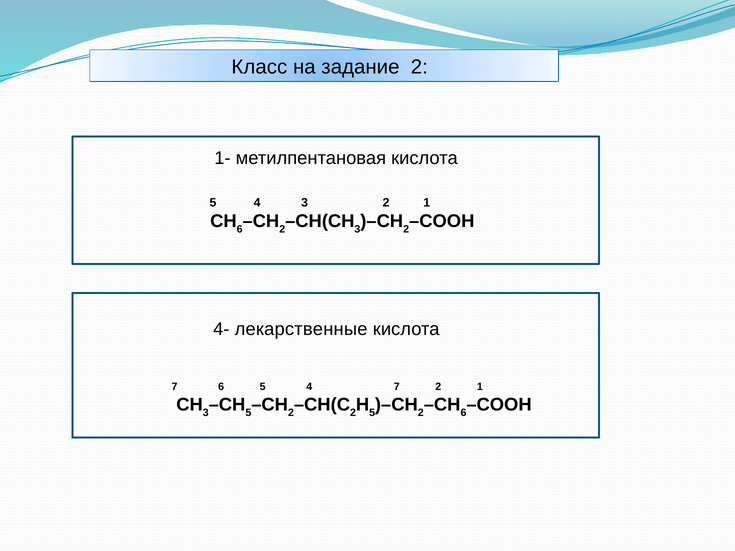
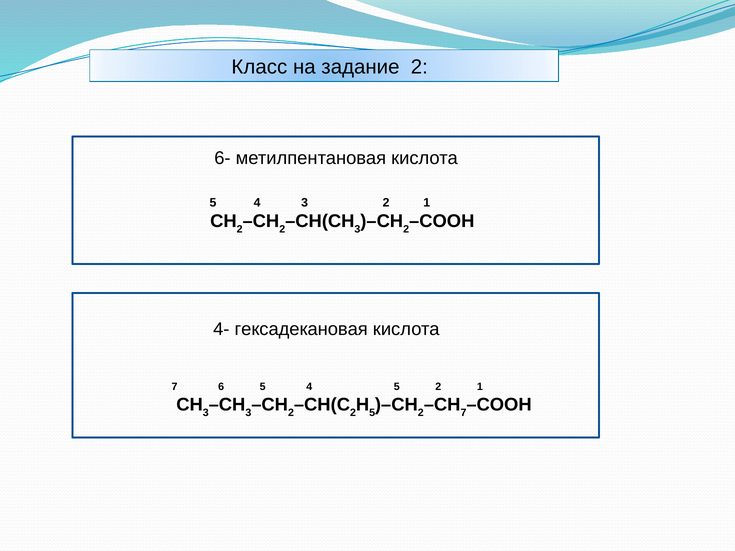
1-: 1- -> 6- (222, 158)
6: 6 -> 2 (240, 230)
лекарственные: лекарственные -> гексадекановая (301, 329)
4 7: 7 -> 5 (397, 387)
5: 5 -> 3 (248, 413)
6: 6 -> 7 (463, 413)
